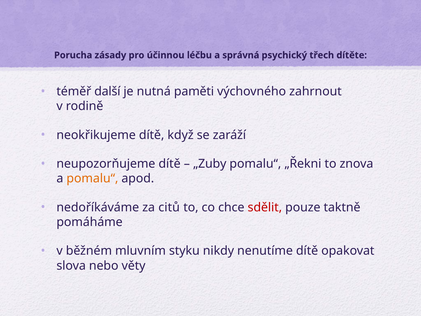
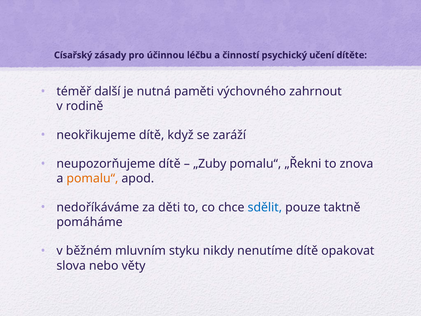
Porucha: Porucha -> Císařský (73, 55)
správná: správná -> činností (241, 55)
třech: třech -> učení (322, 55)
citů: citů -> děti (169, 207)
sdělit colour: red -> blue (265, 207)
